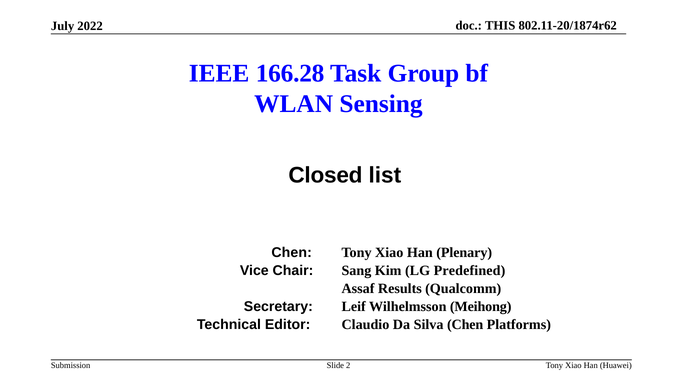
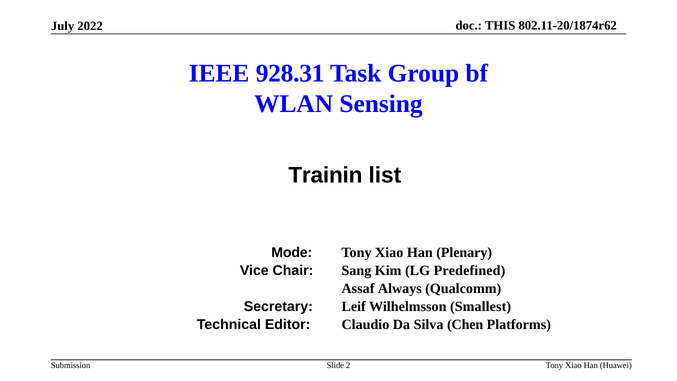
166.28: 166.28 -> 928.31 (290, 73)
Closed: Closed -> Trainin (325, 175)
Chen: Chen -> Mode (292, 252)
Results: Results -> Always (400, 288)
Meihong: Meihong -> Smallest (481, 306)
